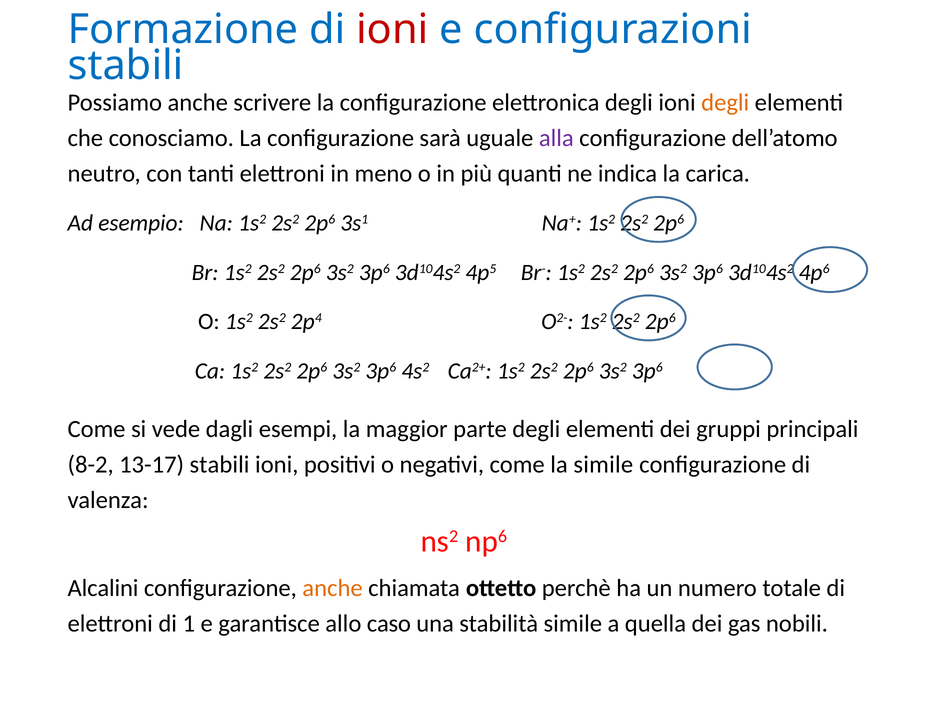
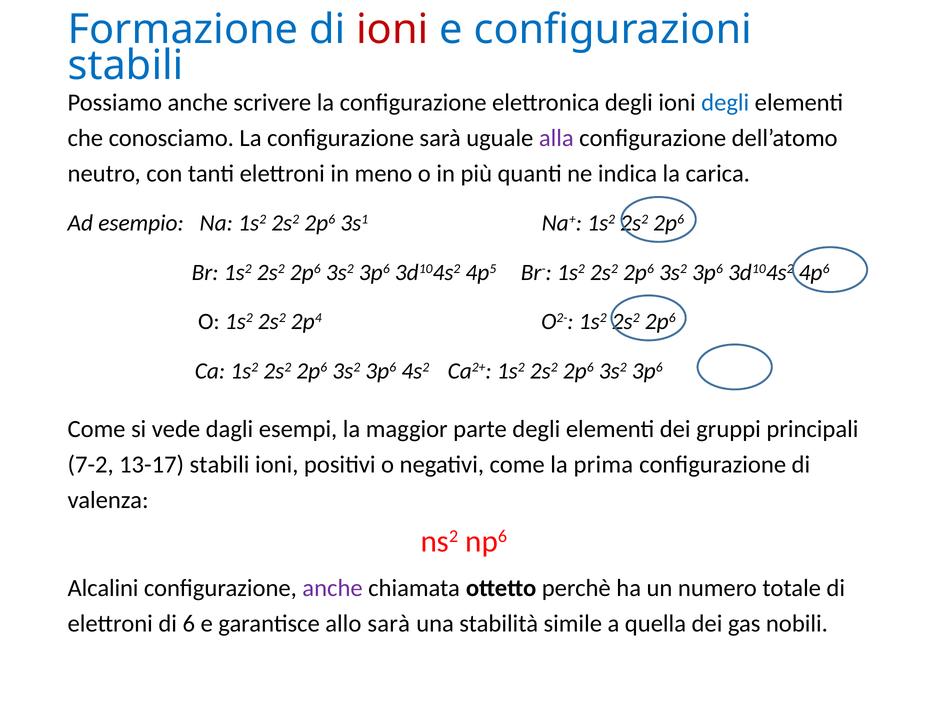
degli colour: orange -> blue (725, 102)
8-2: 8-2 -> 7-2 (91, 465)
la simile: simile -> prima (603, 465)
anche colour: orange -> purple (333, 588)
1: 1 -> 6 (189, 624)
allo caso: caso -> sarà (389, 624)
